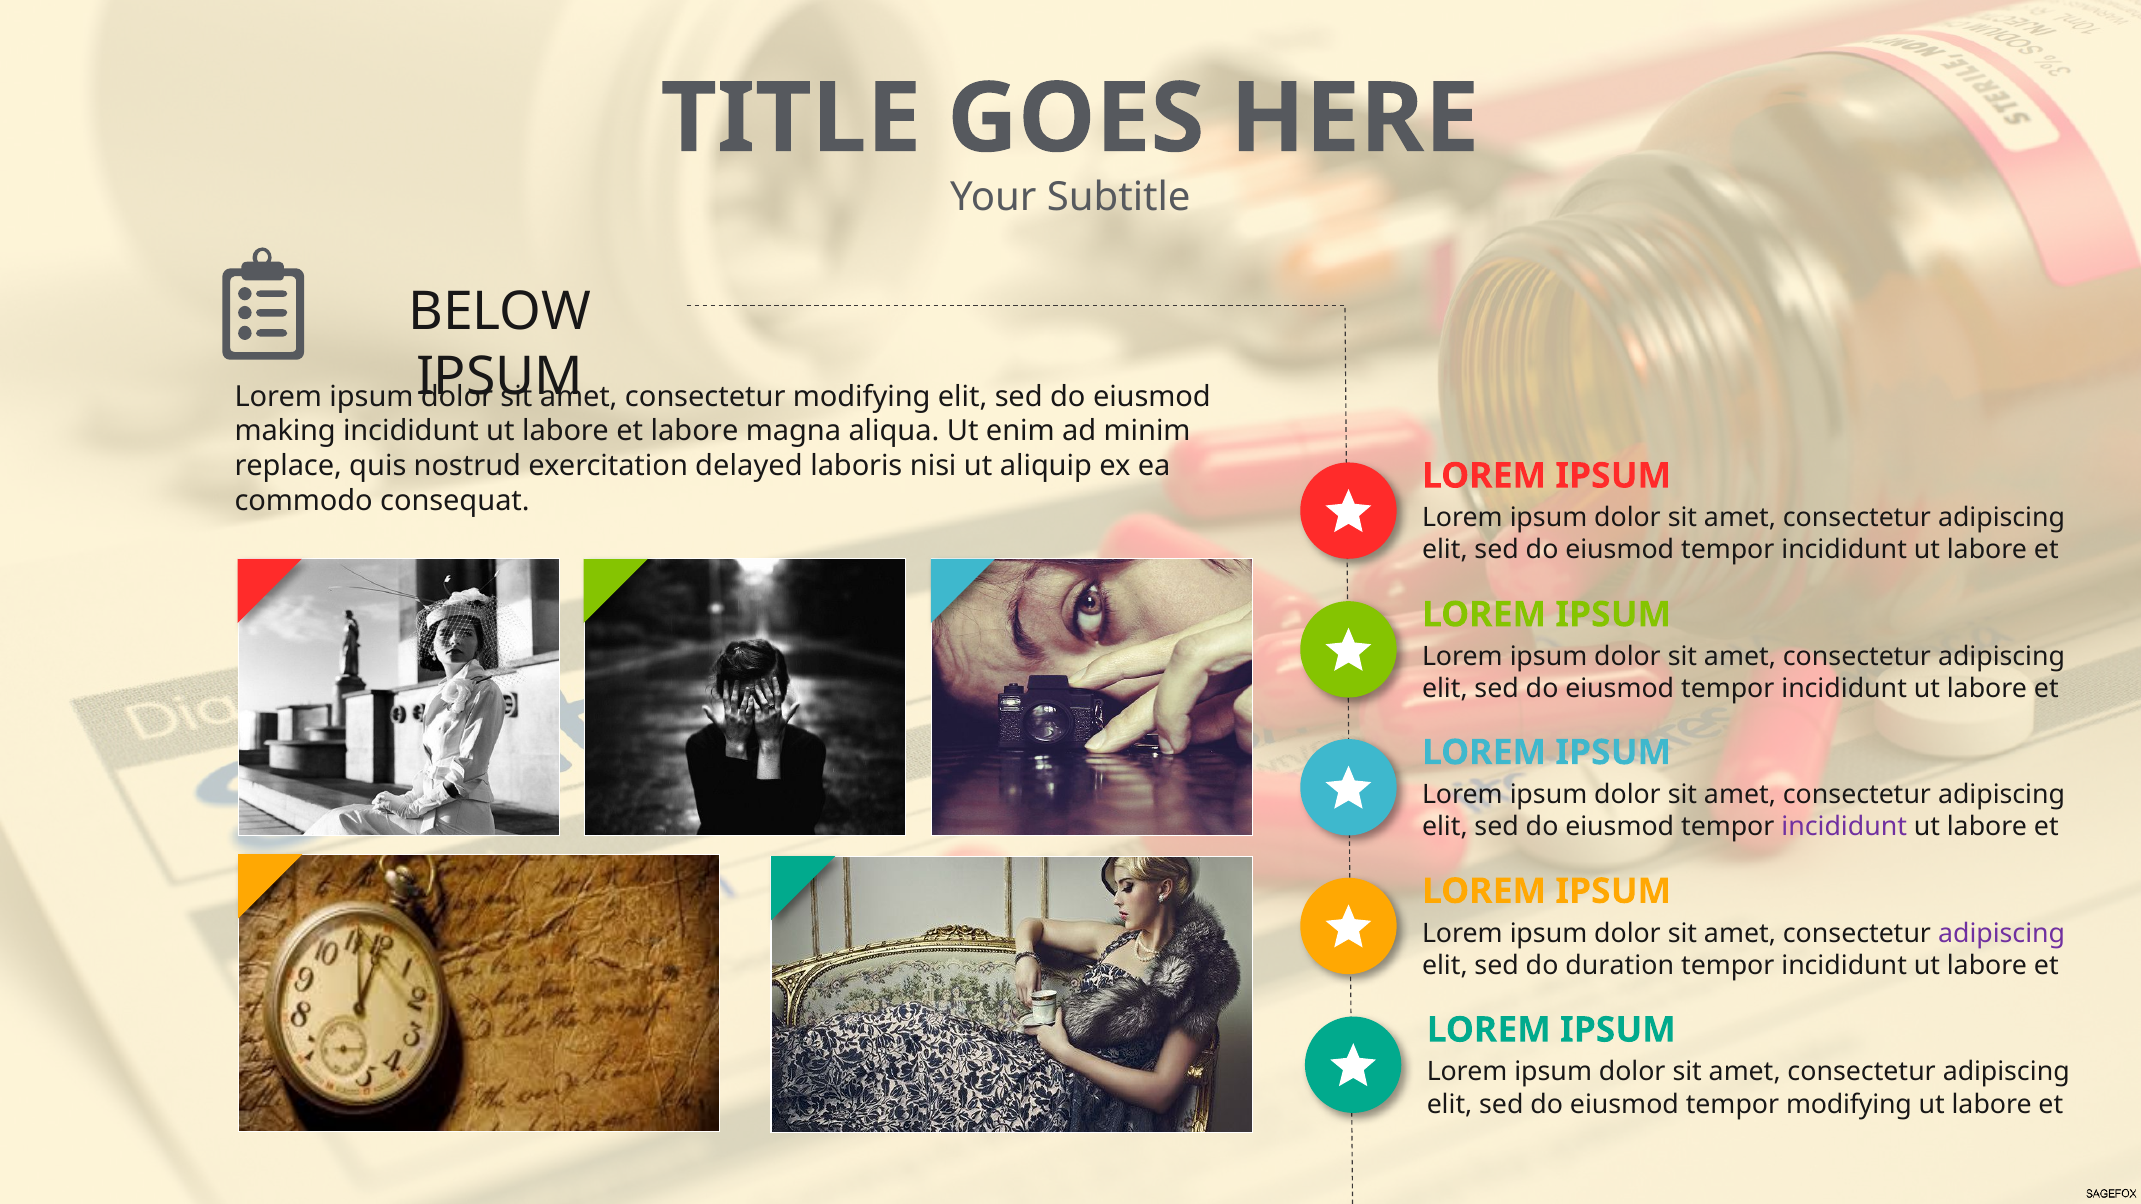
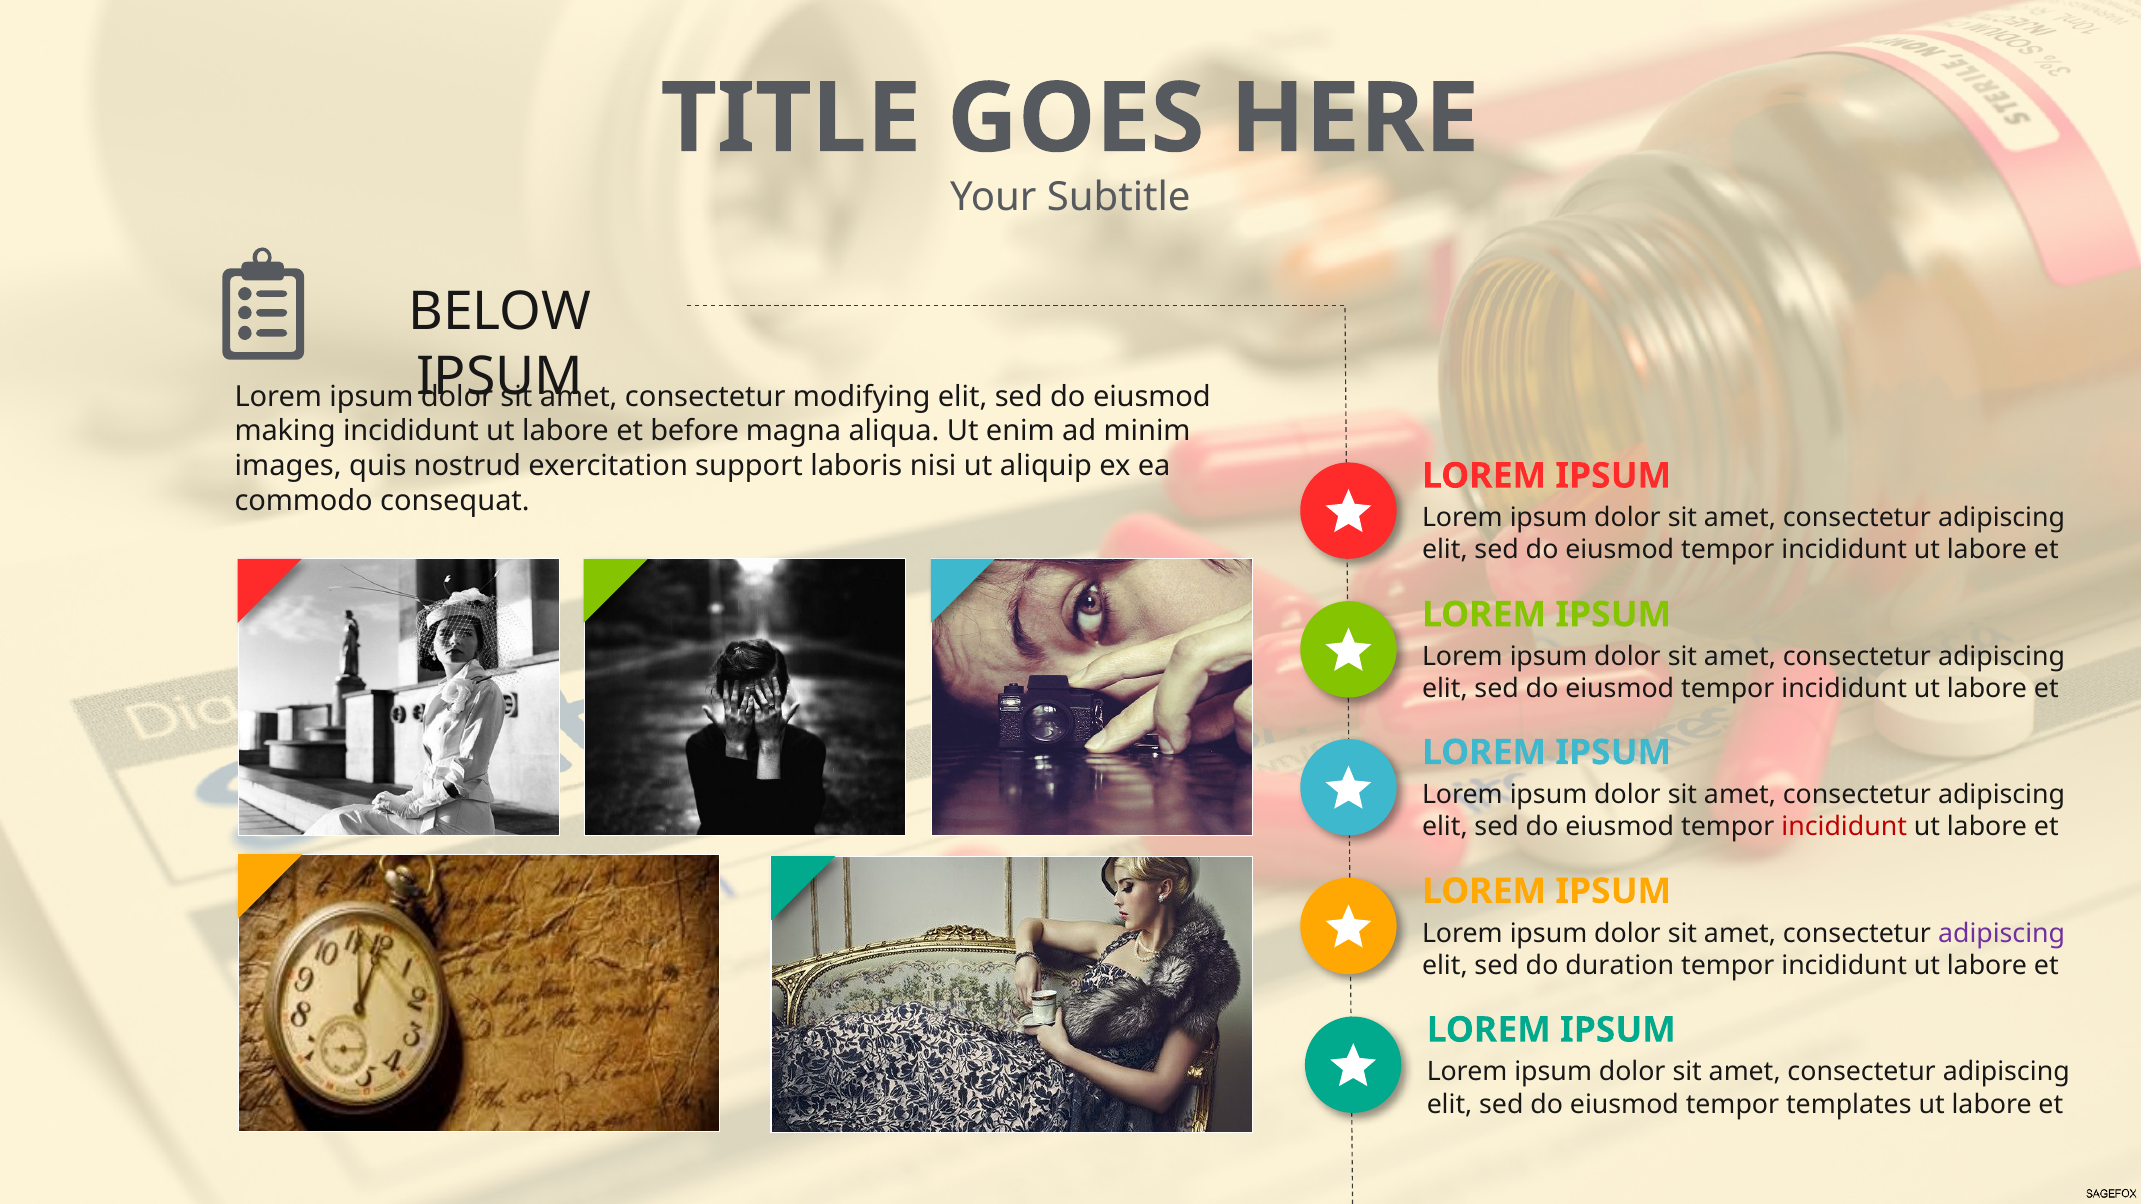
et labore: labore -> before (695, 431)
replace: replace -> images (288, 466)
delayed: delayed -> support (749, 466)
incididunt colour: purple -> red (1844, 827)
tempor modifying: modifying -> templates (1849, 1105)
